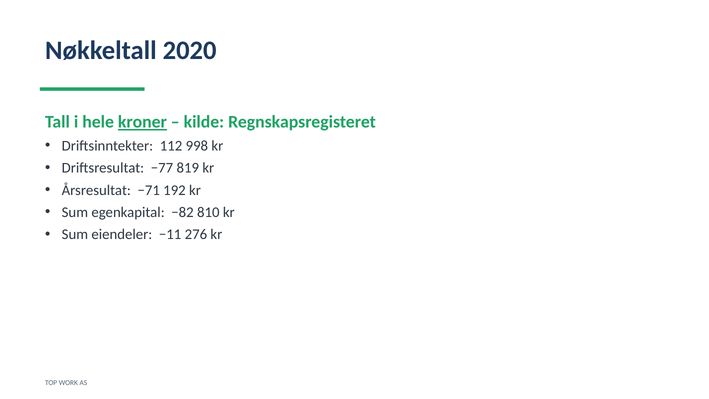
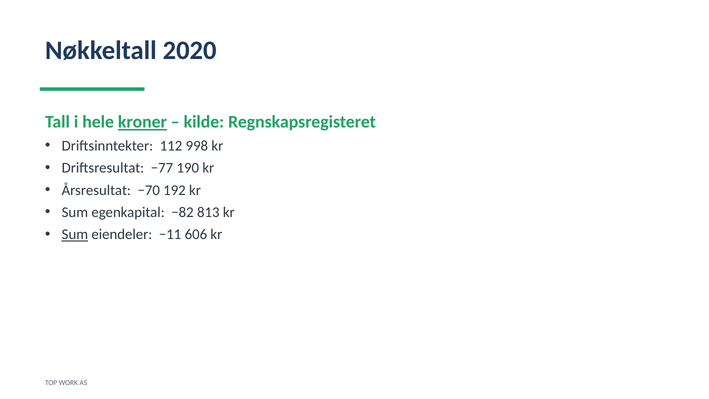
819: 819 -> 190 (188, 168)
−71: −71 -> −70 (149, 190)
810: 810 -> 813 (208, 212)
Sum underline: none -> present (75, 234)
276: 276 -> 606 (196, 234)
